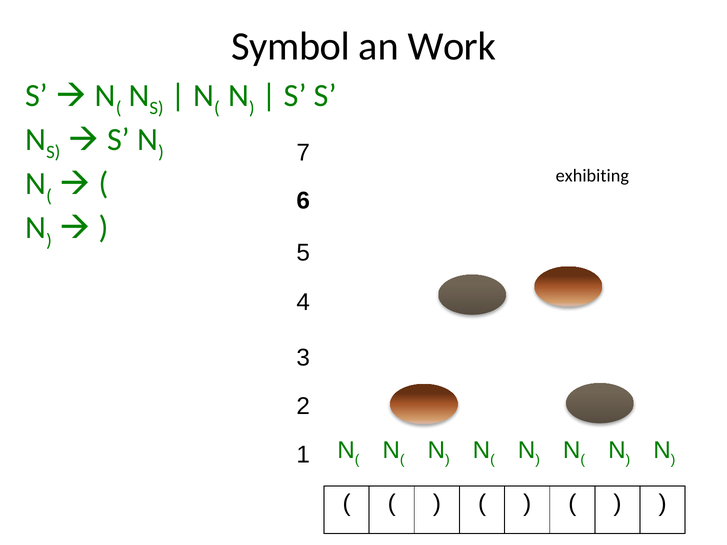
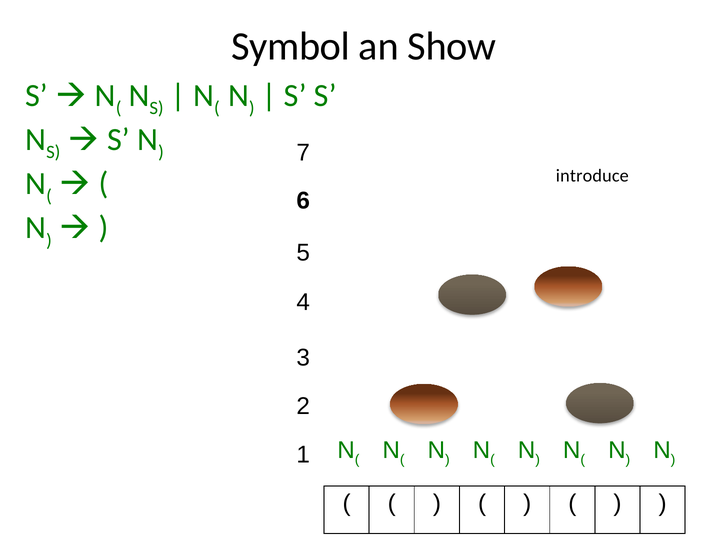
Work: Work -> Show (452, 46)
exhibiting: exhibiting -> introduce (592, 176)
